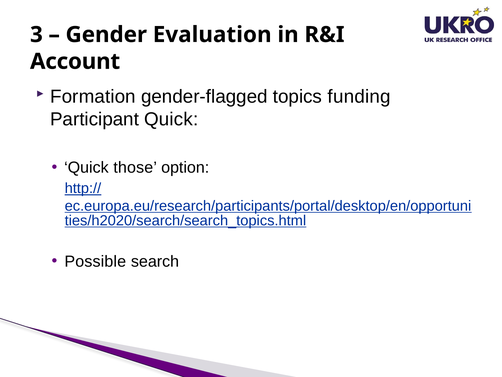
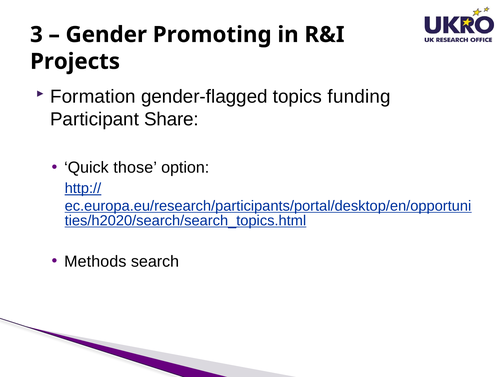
Evaluation: Evaluation -> Promoting (212, 35)
Account: Account -> Projects (75, 61)
Participant Quick: Quick -> Share (171, 119)
Possible: Possible -> Methods (95, 261)
